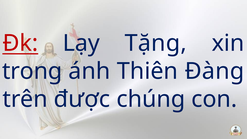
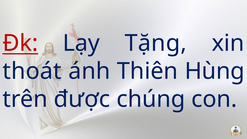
trong: trong -> thoát (32, 71)
Đàng: Đàng -> Hùng (215, 71)
